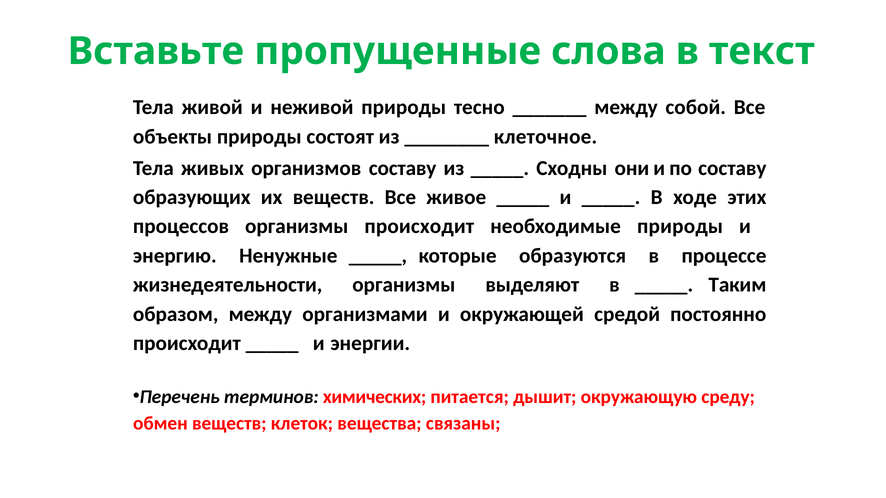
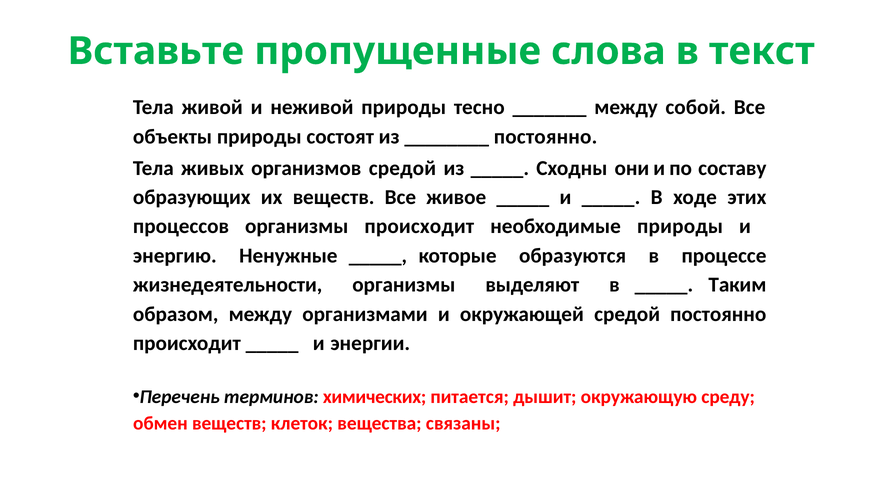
клеточное: клеточное -> постоянно (546, 137)
организмов составу: составу -> средой (402, 168)
